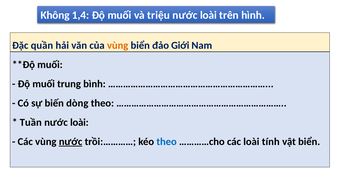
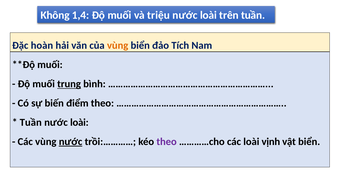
trên hình: hình -> tuần (253, 15)
quần: quần -> hoàn (42, 46)
Giới: Giới -> Tích (180, 46)
trung underline: none -> present (69, 84)
dòng: dòng -> điểm (77, 103)
theo colour: blue -> purple (167, 142)
tính: tính -> vịnh (271, 142)
